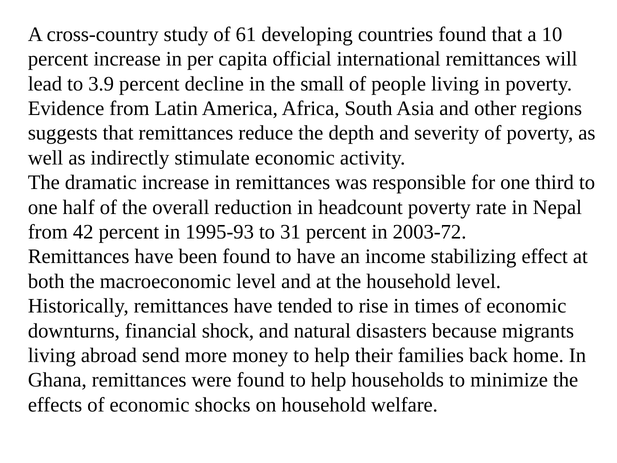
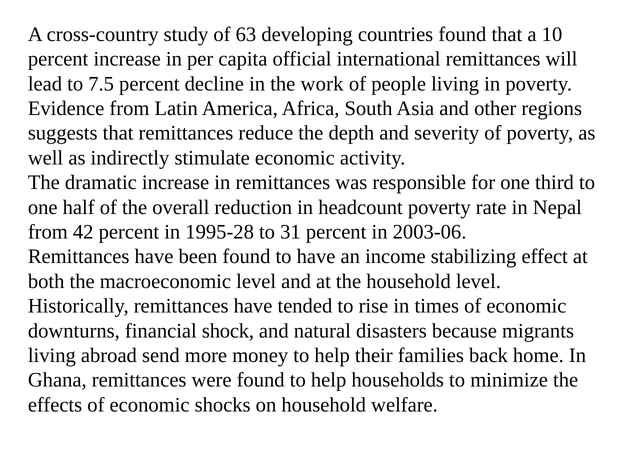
61: 61 -> 63 (246, 34)
3.9: 3.9 -> 7.5 (101, 84)
small: small -> work (322, 84)
1995-93: 1995-93 -> 1995-28 (220, 232)
2003-72: 2003-72 -> 2003-06 (430, 232)
